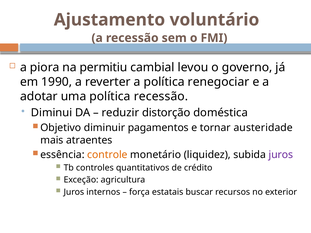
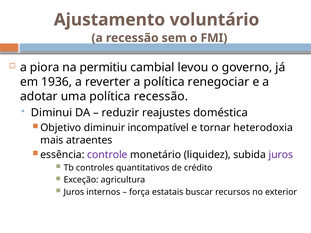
1990: 1990 -> 1936 (57, 82)
distorção: distorção -> reajustes (166, 113)
pagamentos: pagamentos -> incompatível (158, 128)
austeridade: austeridade -> heterodoxia (263, 128)
controle colour: orange -> purple (107, 155)
